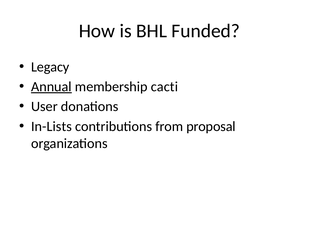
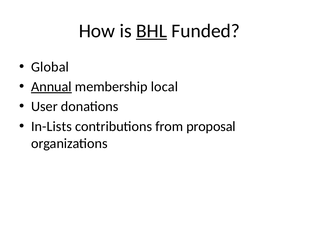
BHL underline: none -> present (151, 31)
Legacy: Legacy -> Global (50, 67)
cacti: cacti -> local (164, 87)
